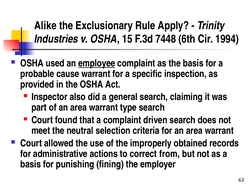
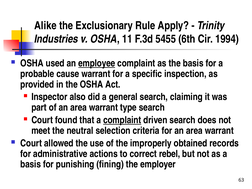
15: 15 -> 11 (127, 39)
7448: 7448 -> 5455 (166, 39)
complaint underline: none -> present (122, 120)
from: from -> rebel (170, 154)
